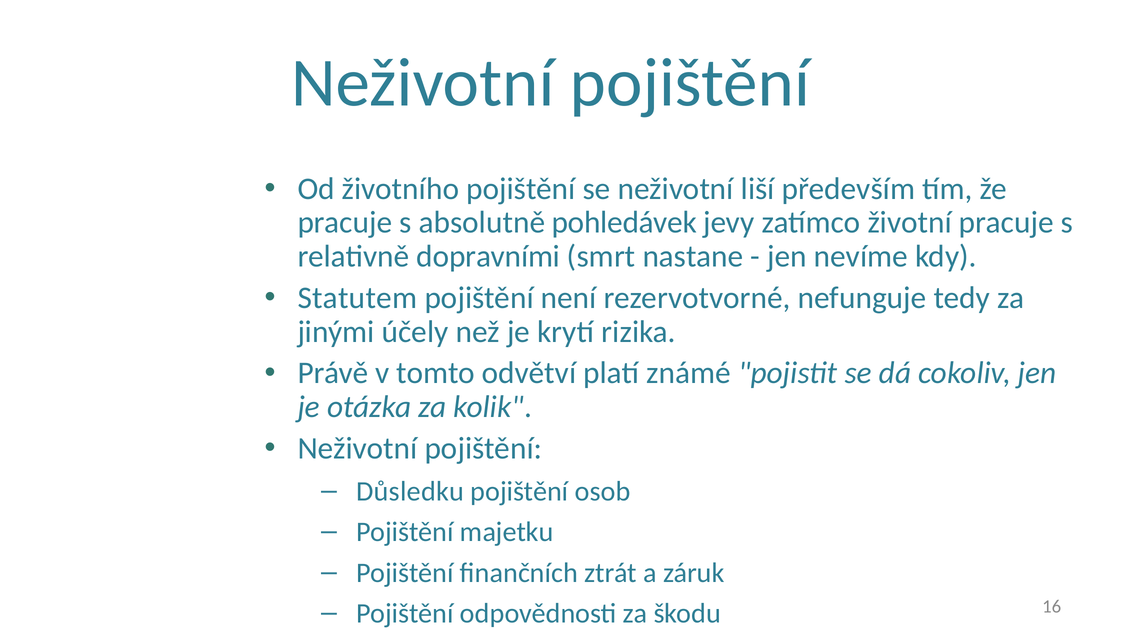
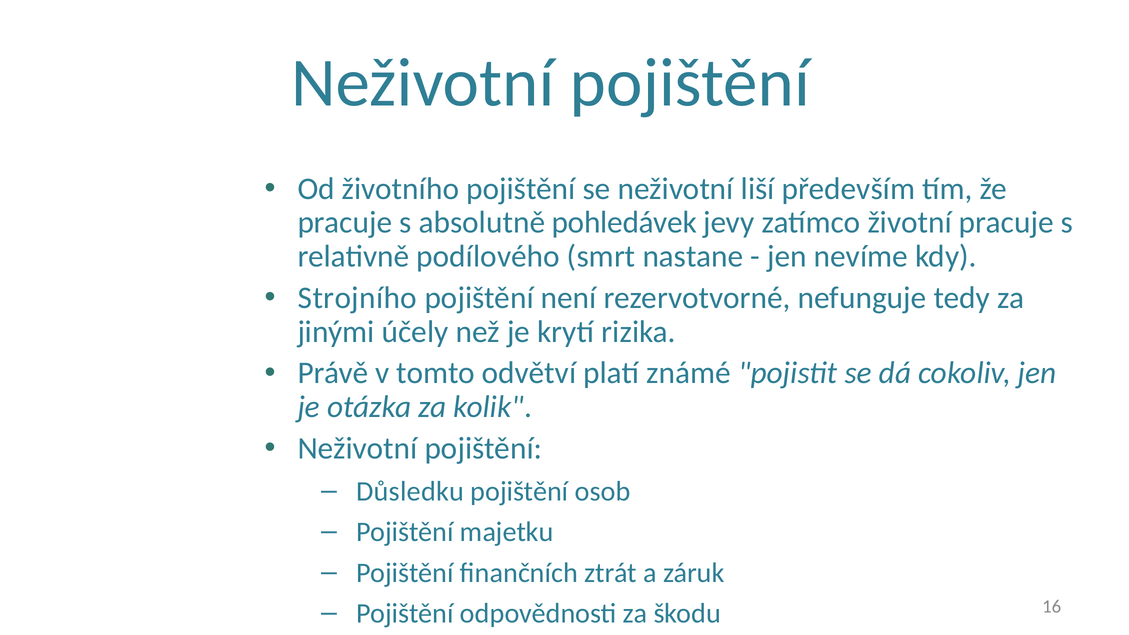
dopravními: dopravními -> podílového (488, 257)
Statutem: Statutem -> Strojního (357, 298)
